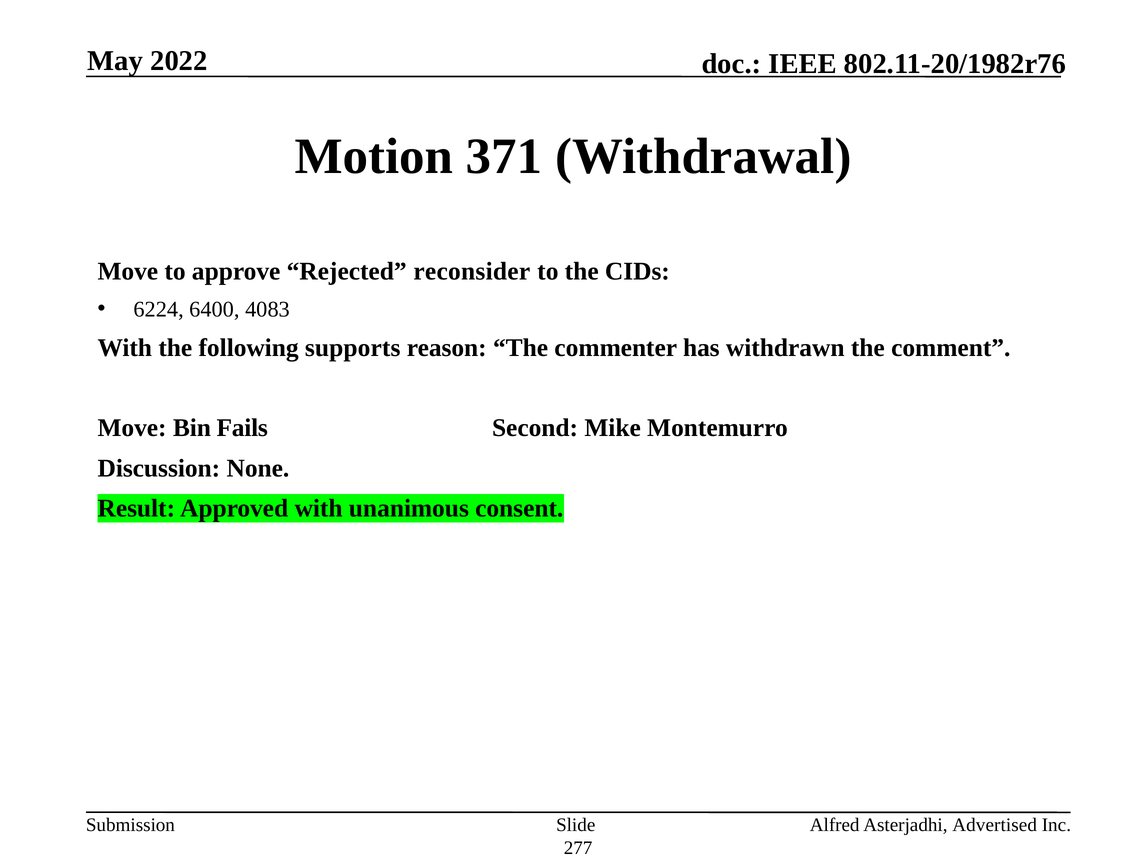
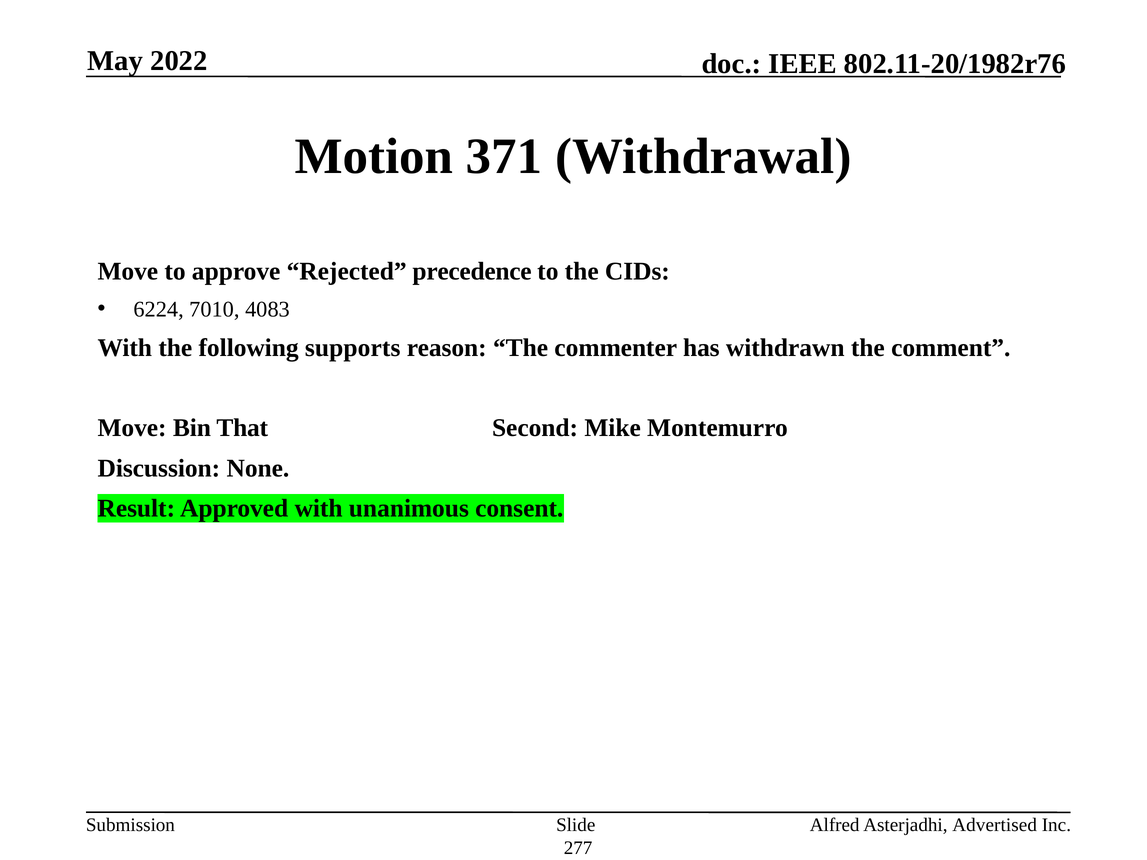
reconsider: reconsider -> precedence (472, 271)
6400: 6400 -> 7010 (214, 309)
Fails: Fails -> That (242, 428)
